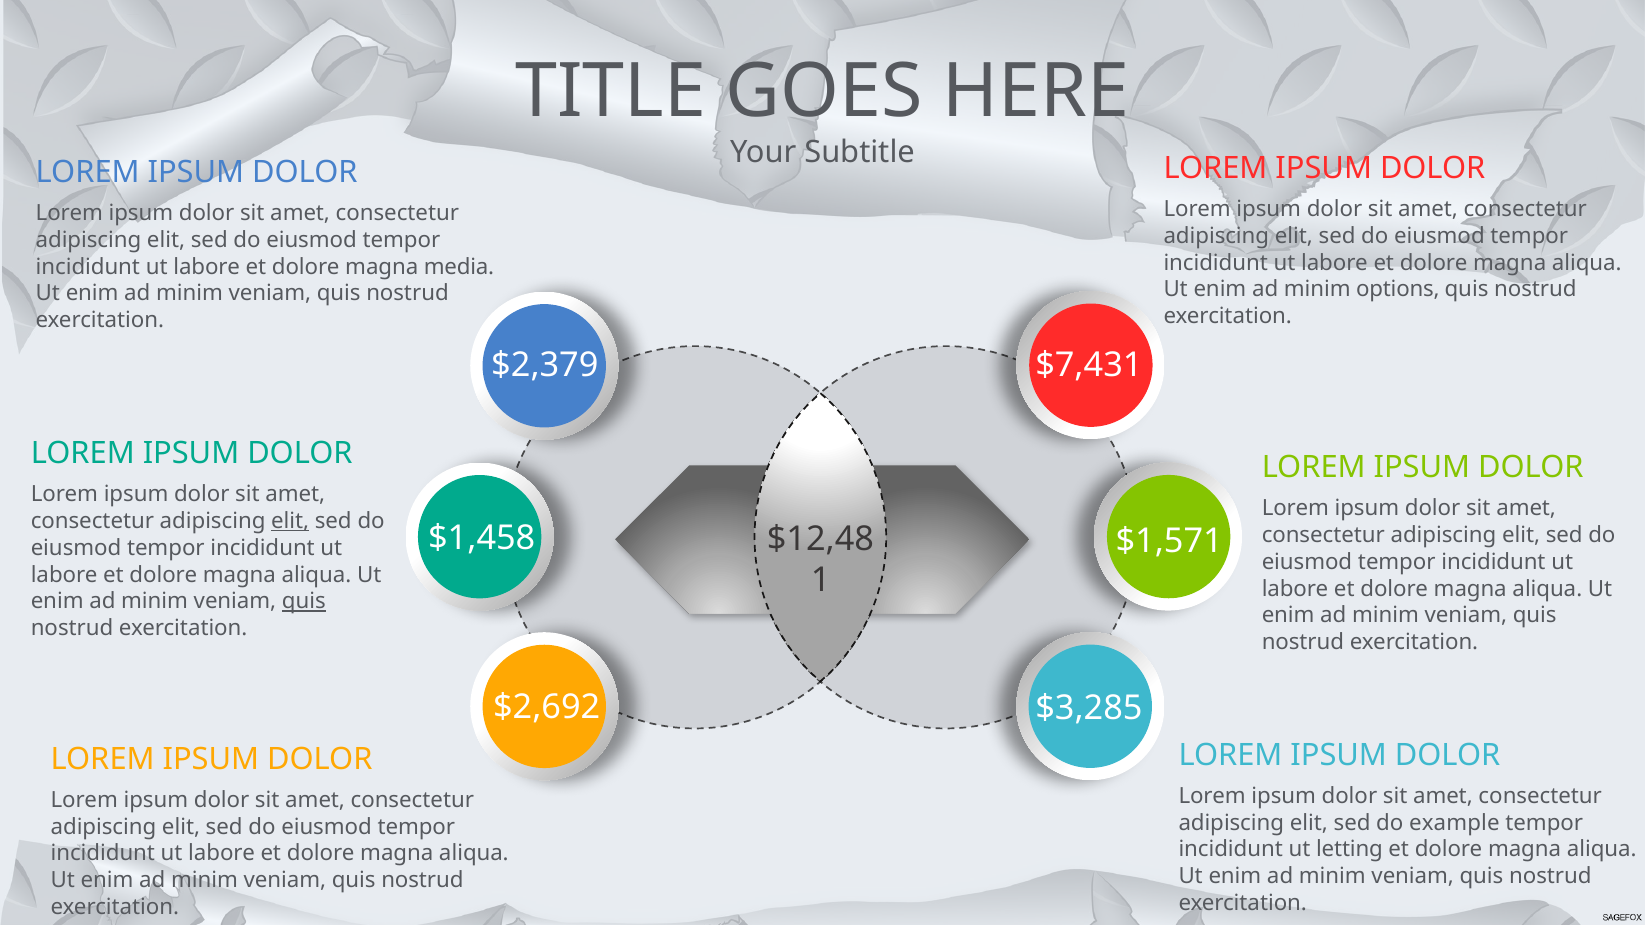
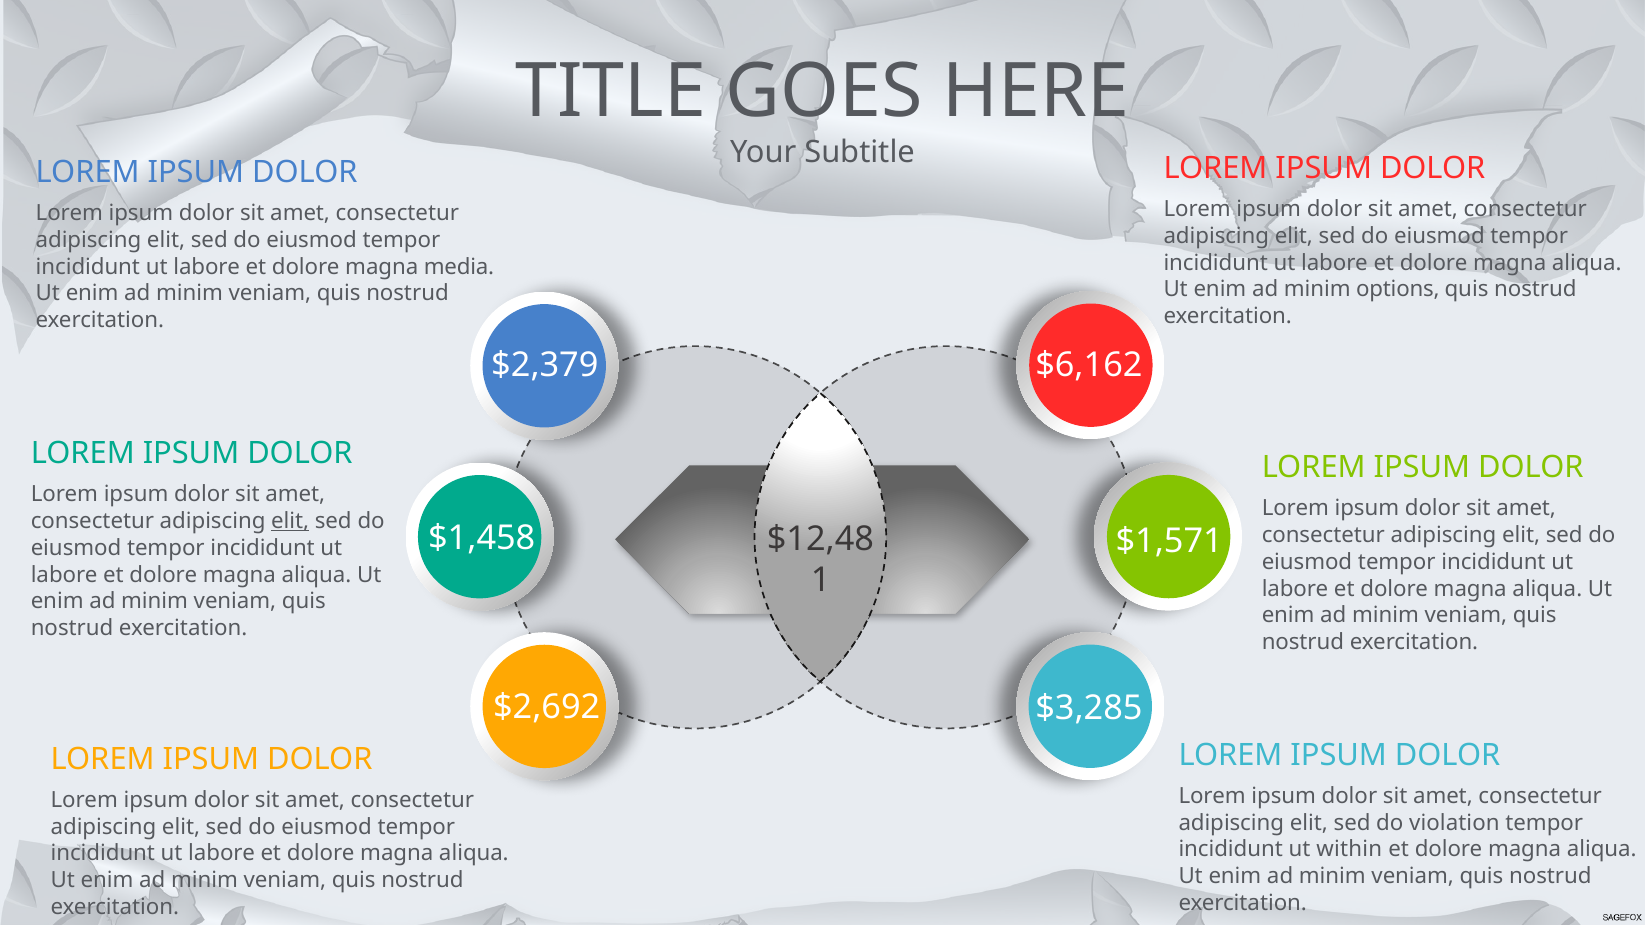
$7,431: $7,431 -> $6,162 (1089, 365)
quis underline: present -> none (304, 602)
example: example -> violation (1454, 823)
letting: letting -> within (1349, 850)
